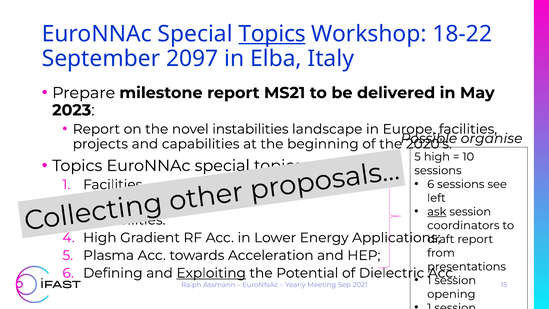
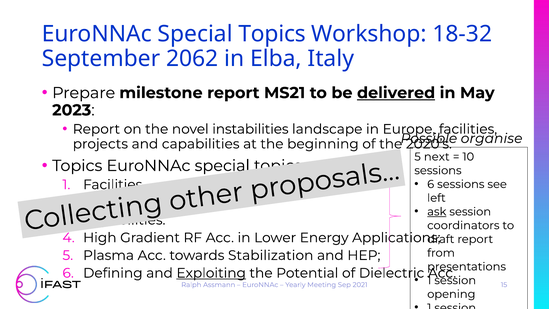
Topics underline: present -> none (272, 34)
18-22: 18-22 -> 18-32 (462, 34)
2097: 2097 -> 2062 (192, 58)
delivered underline: none -> present (396, 93)
5 high: high -> next (437, 157)
Acceleration: Acceleration -> Stabilization (271, 255)
